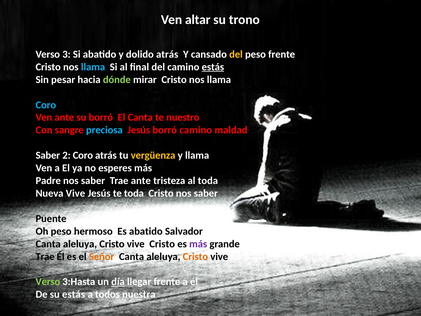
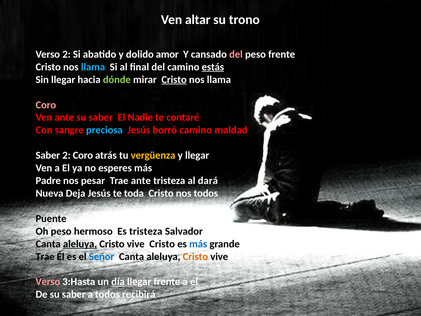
Verso 3: 3 -> 2 (66, 54)
dolido atrás: atrás -> amor (167, 54)
del colour: yellow -> pink (236, 54)
Sin pesar: pesar -> llegar (63, 80)
Cristo underline: none -> present (174, 80)
Coro colour: light blue -> pink (46, 105)
ante su borró: borró -> saber (101, 117)
El Canta: Canta -> Nadie (140, 117)
nuestro: nuestro -> contaré (183, 117)
y llama: llama -> llegar (197, 155)
saber: saber -> pesar (93, 181)
al toda: toda -> dará (208, 181)
Nueva Vive: Vive -> Deja (76, 193)
Cristo nos saber: saber -> todos (206, 193)
Es abatido: abatido -> tristeza (146, 231)
aleluya underline: none -> present (80, 244)
más colour: purple -> blue (198, 244)
Señor colour: orange -> blue (102, 256)
Verso colour: light green -> pink (48, 282)
De su estás: estás -> saber (74, 294)
nuestra: nuestra -> recibirá (139, 294)
